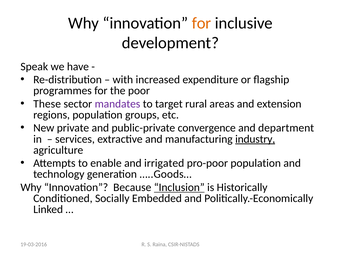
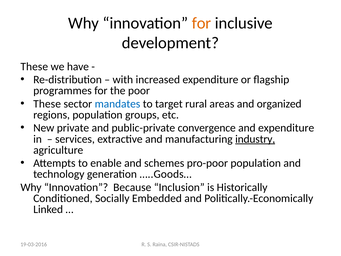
Speak: Speak -> These (34, 66)
mandates colour: purple -> blue (117, 104)
extension: extension -> organized (279, 104)
and department: department -> expenditure (286, 128)
irrigated: irrigated -> schemes (164, 163)
Inclusion underline: present -> none (179, 187)
